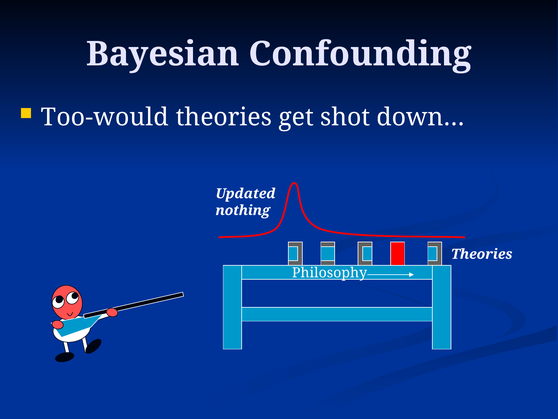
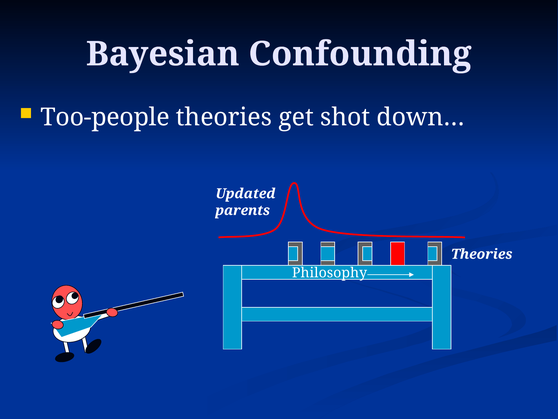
Too-would: Too-would -> Too-people (105, 117)
nothing: nothing -> parents (243, 210)
